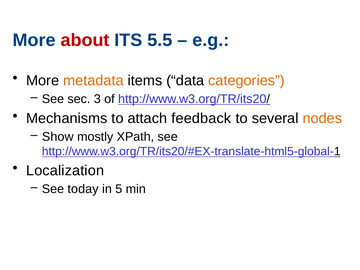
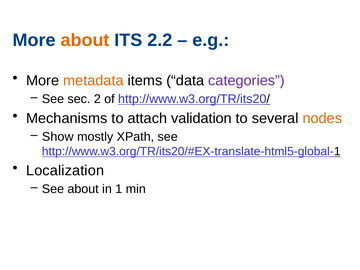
about colour: red -> orange (85, 40)
5.5: 5.5 -> 2.2 (160, 40)
categories colour: orange -> purple (246, 81)
3: 3 -> 2 (97, 99)
feedback: feedback -> validation (201, 118)
See today: today -> about (83, 189)
5: 5 -> 1 (119, 189)
